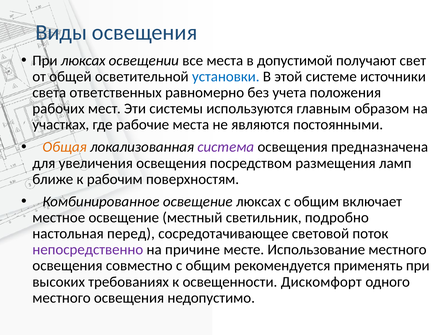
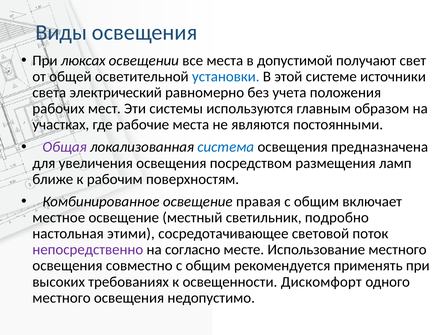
ответственных: ответственных -> электрический (116, 93)
Общая colour: orange -> purple (65, 147)
система colour: purple -> blue (226, 147)
освещение люксах: люксах -> правая (258, 202)
перед: перед -> этими (131, 234)
причине: причине -> согласно (193, 250)
